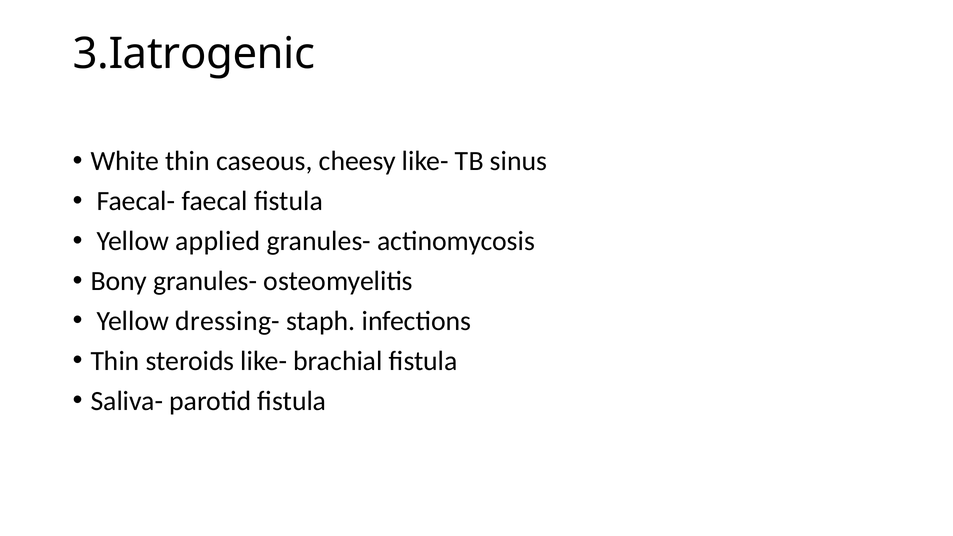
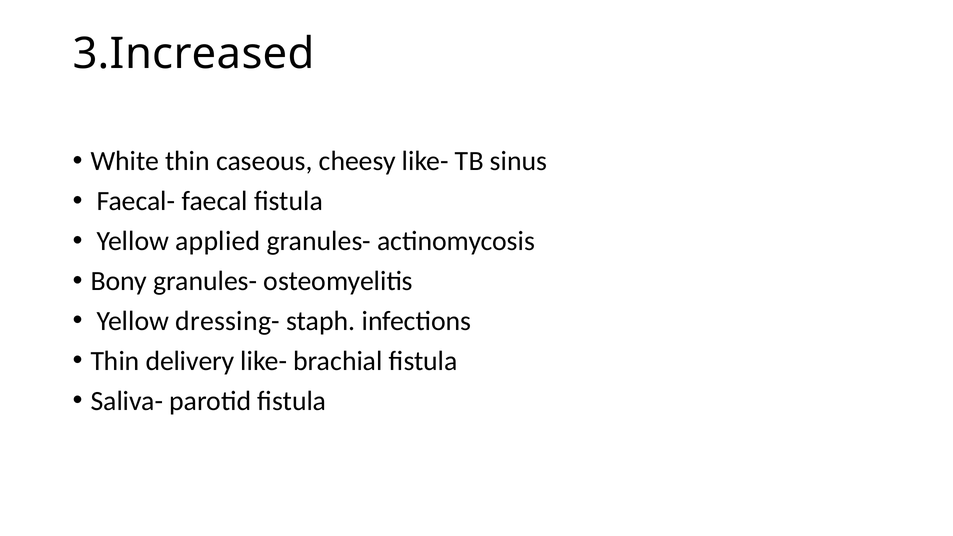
3.Iatrogenic: 3.Iatrogenic -> 3.Increased (194, 54)
steroids: steroids -> delivery (190, 361)
